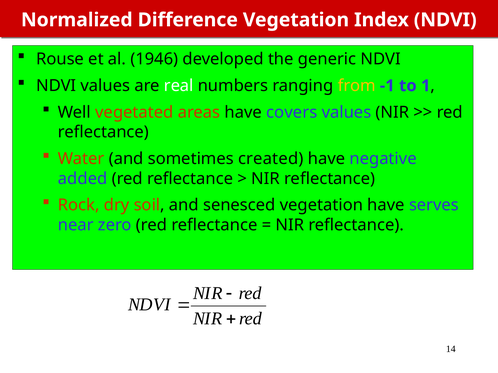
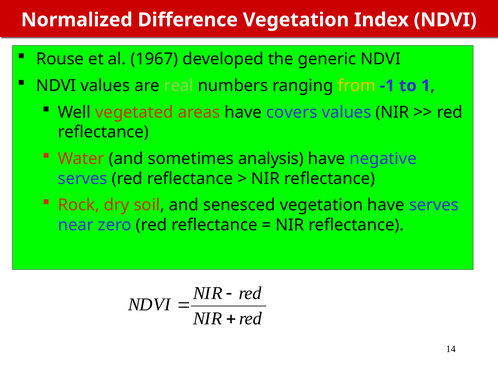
1946: 1946 -> 1967 (154, 59)
real colour: white -> light green (179, 86)
created: created -> analysis (271, 159)
added: added -> serves (83, 179)
